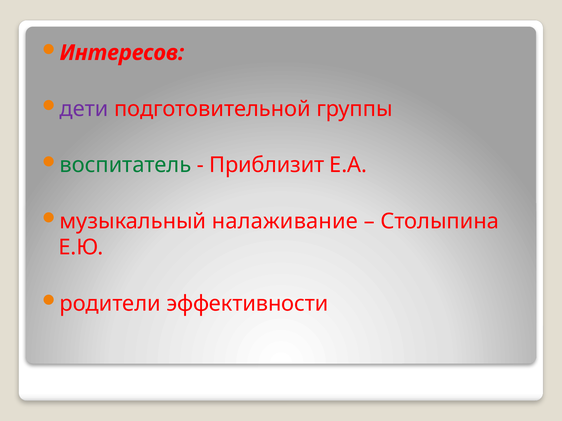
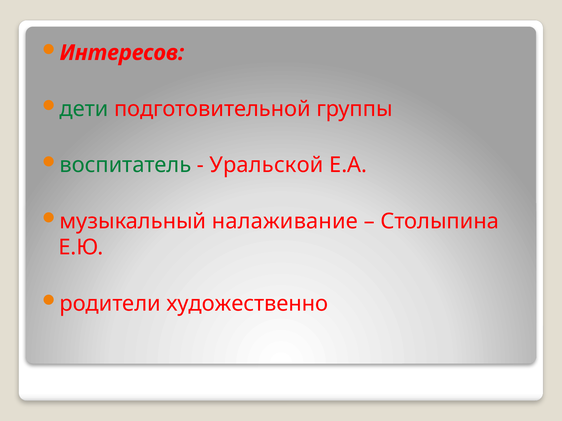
дети colour: purple -> green (84, 109)
Приблизит: Приблизит -> Уральской (267, 165)
эффективности: эффективности -> художественно (247, 304)
